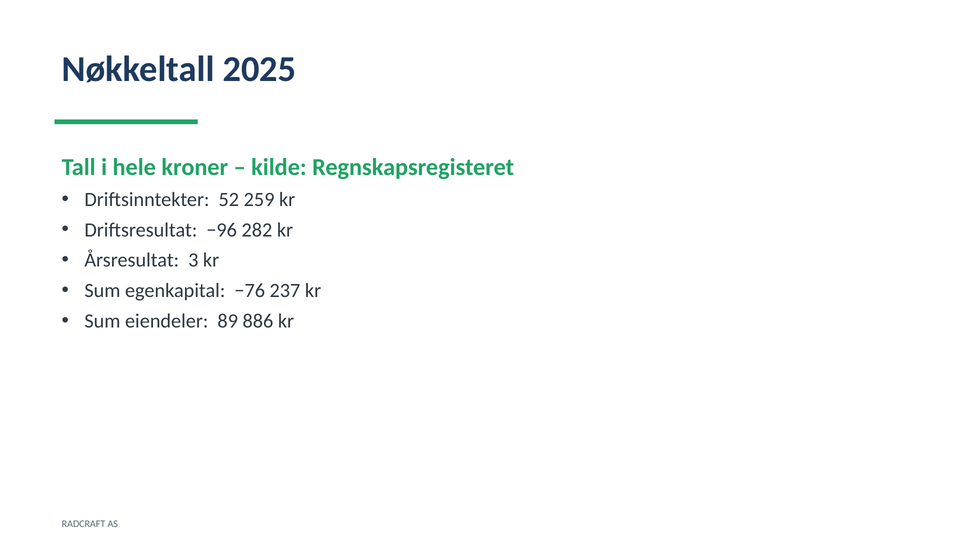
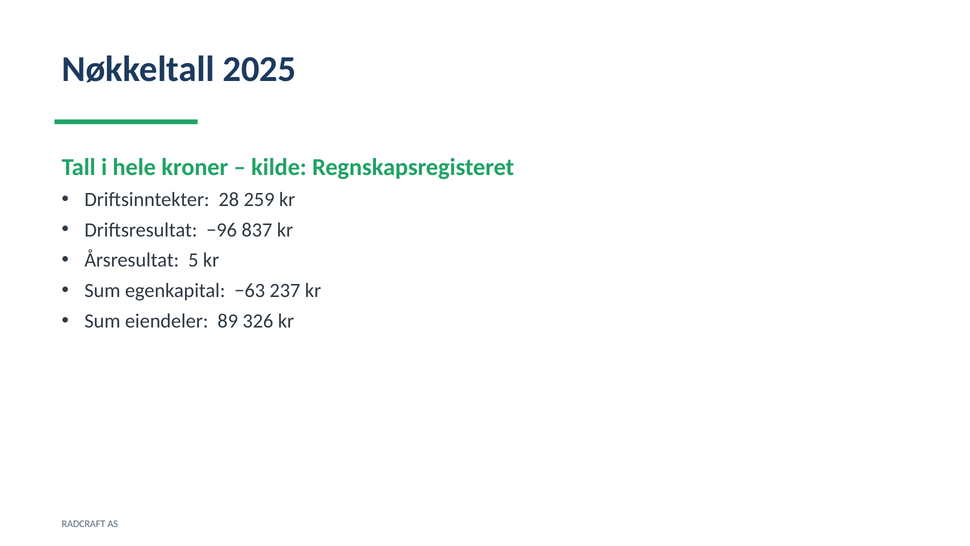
52: 52 -> 28 (229, 199)
282: 282 -> 837 (257, 230)
3: 3 -> 5 (193, 260)
−76: −76 -> −63 (250, 290)
886: 886 -> 326 (258, 321)
